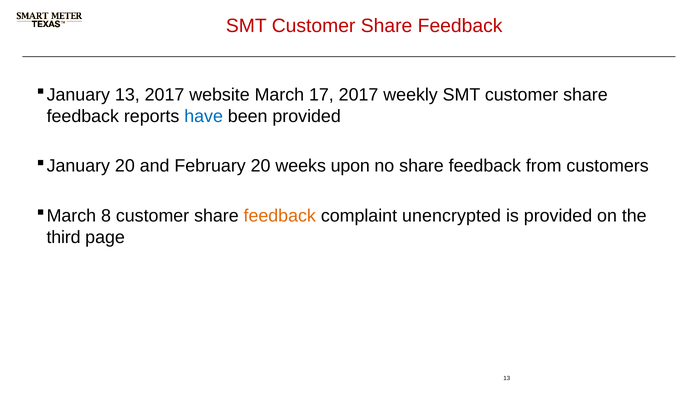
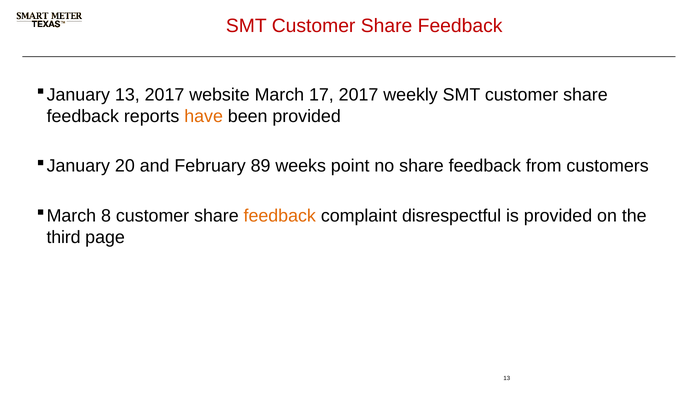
have colour: blue -> orange (204, 116)
February 20: 20 -> 89 (261, 166)
upon: upon -> point (350, 166)
unencrypted: unencrypted -> disrespectful (452, 216)
